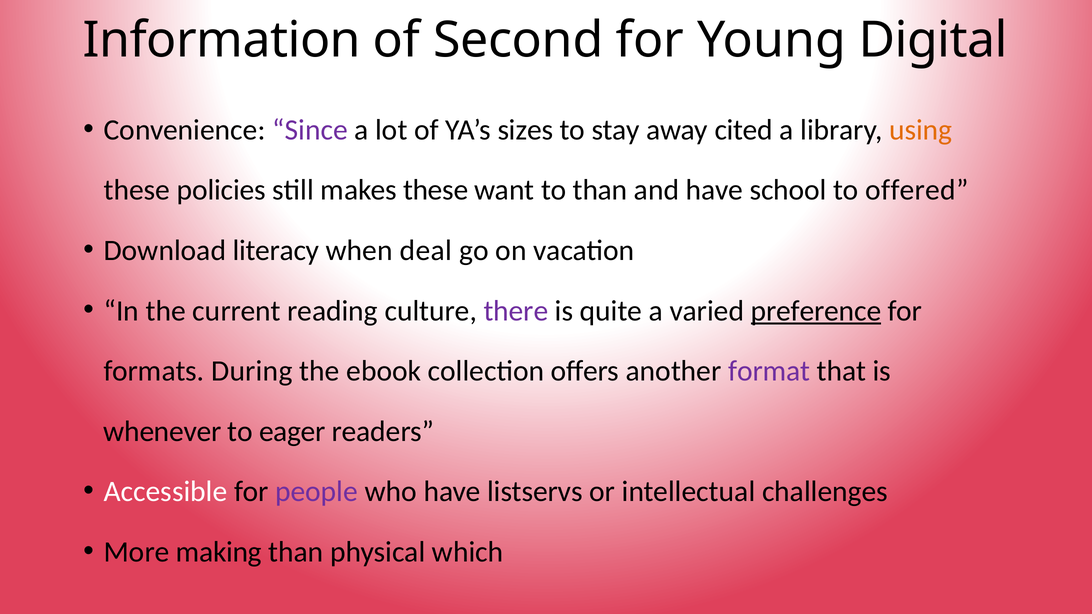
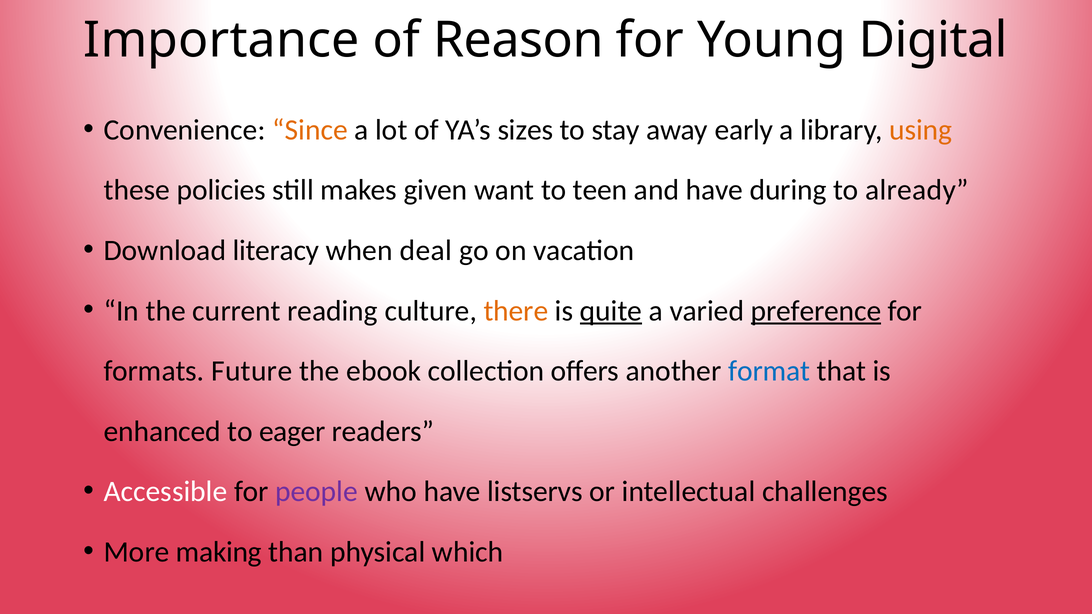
Information: Information -> Importance (221, 40)
Second: Second -> Reason (518, 40)
Since colour: purple -> orange (310, 130)
cited: cited -> early (744, 130)
makes these: these -> given (436, 190)
to than: than -> teen (600, 190)
school: school -> during (788, 190)
offered: offered -> already (917, 190)
there colour: purple -> orange (516, 311)
quite underline: none -> present (611, 311)
During: During -> Future (252, 371)
format colour: purple -> blue (769, 371)
whenever: whenever -> enhanced (162, 431)
